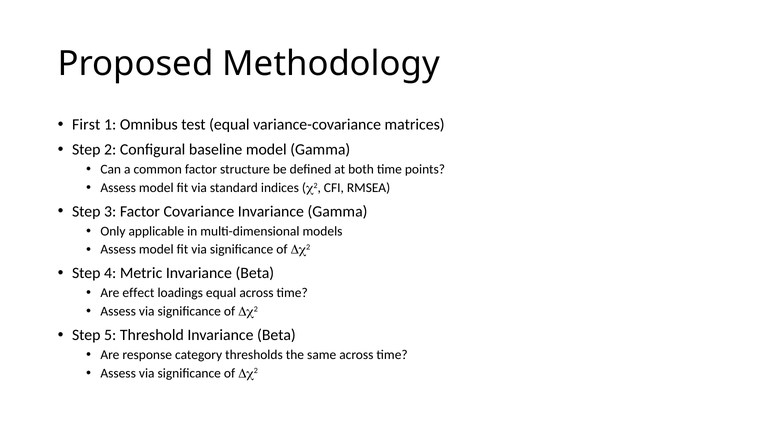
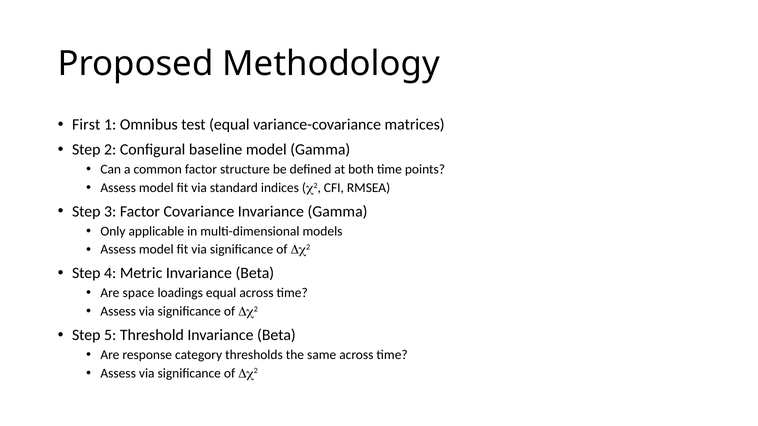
effect: effect -> space (138, 293)
